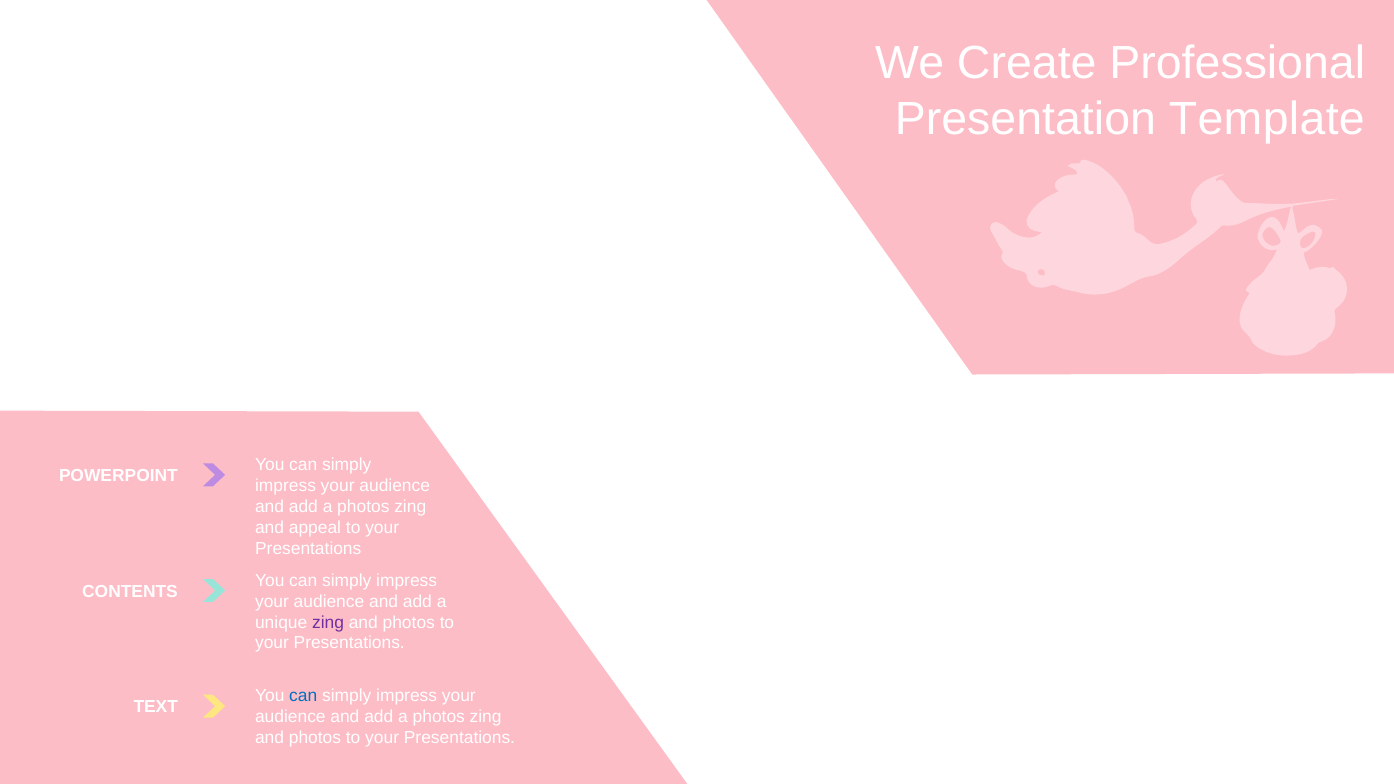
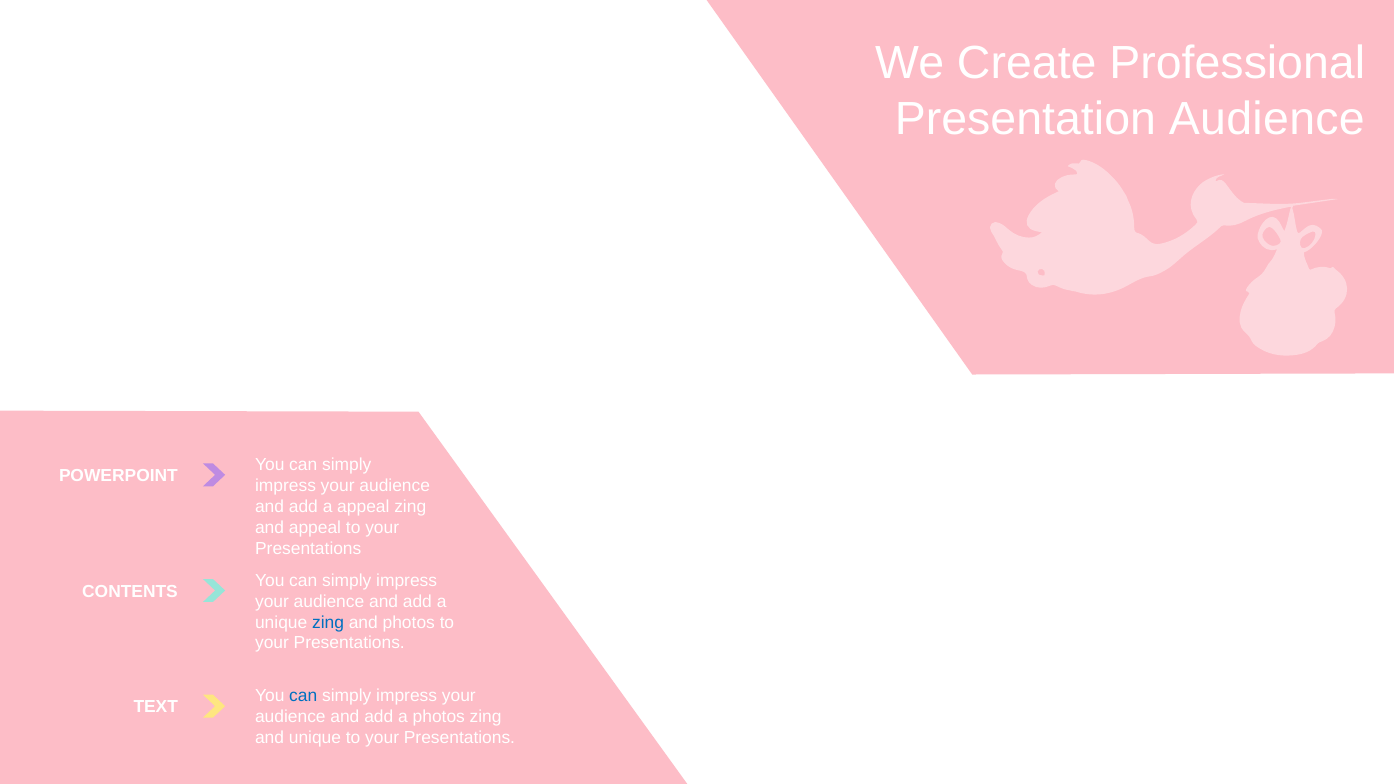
Presentation Template: Template -> Audience (1267, 119)
photos: photos -> appeal (363, 507)
zing colour: purple -> blue (328, 622)
photos: photos -> unique (315, 738)
